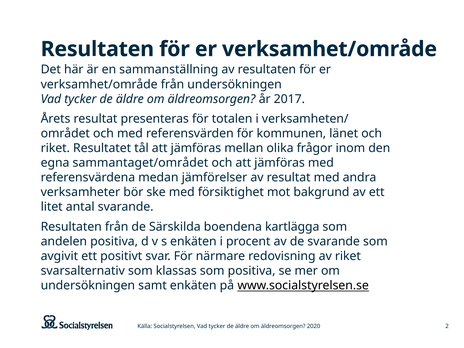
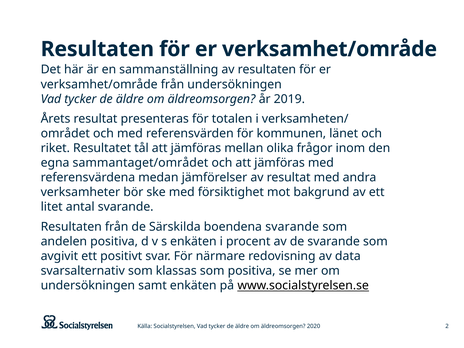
2017: 2017 -> 2019 (289, 99)
boendena kartlägga: kartlägga -> svarande (292, 227)
av riket: riket -> data (348, 256)
